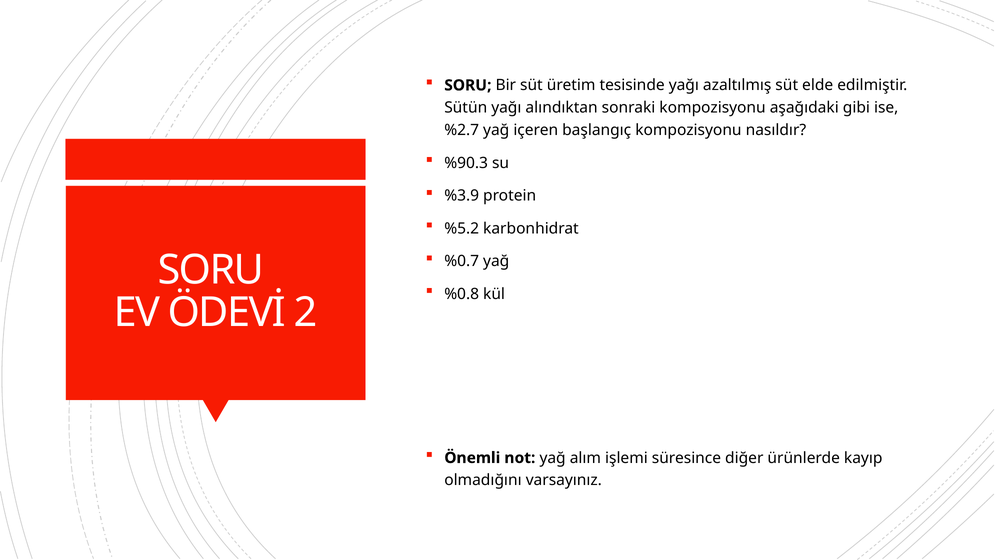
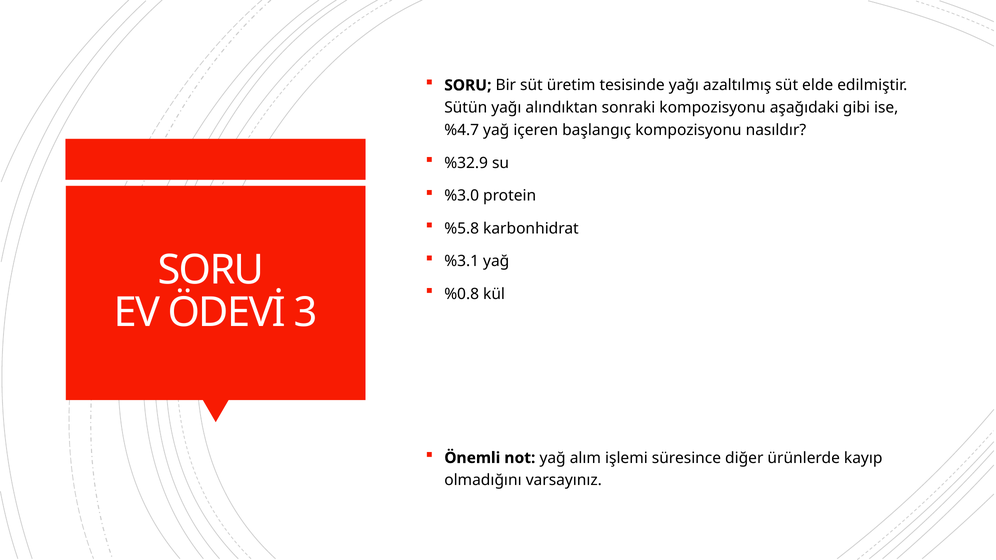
%2.7: %2.7 -> %4.7 (462, 130)
%90.3: %90.3 -> %32.9 (466, 163)
%3.9: %3.9 -> %3.0 (462, 196)
%5.2: %5.2 -> %5.8 (462, 229)
%0.7: %0.7 -> %3.1 (462, 261)
2: 2 -> 3 (306, 312)
